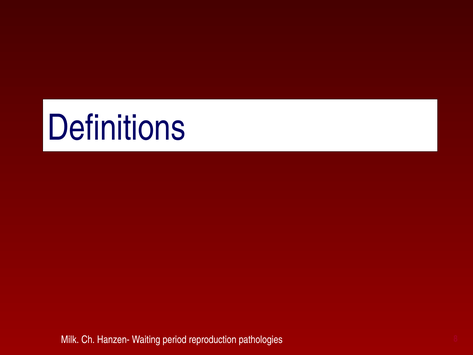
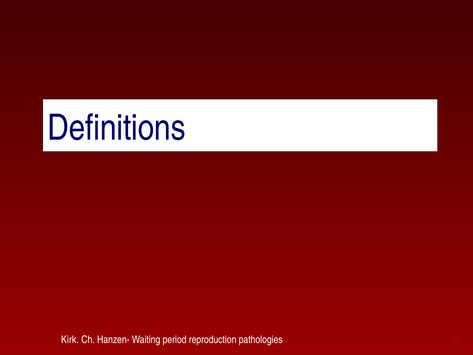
Milk: Milk -> Kirk (70, 340)
